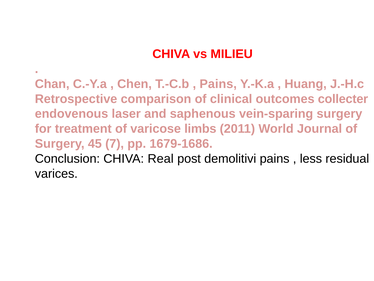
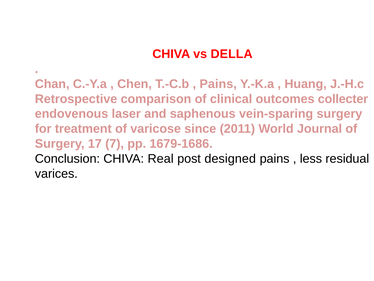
MILIEU: MILIEU -> DELLA (232, 54)
limbs: limbs -> since (200, 129)
45: 45 -> 17 (95, 144)
demolitivi: demolitivi -> designed (230, 159)
